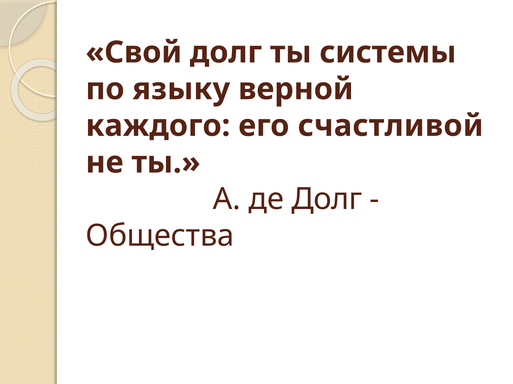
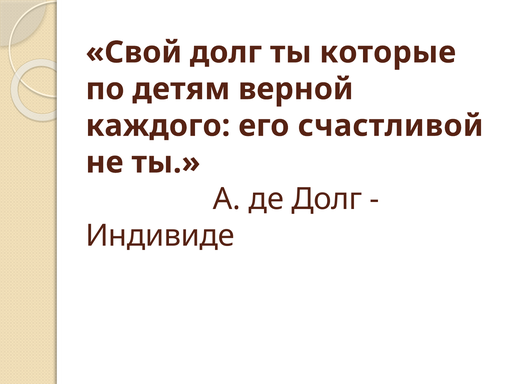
системы: системы -> которые (388, 52)
языку: языку -> детям (181, 89)
Общества: Общества -> Индивиде (160, 236)
